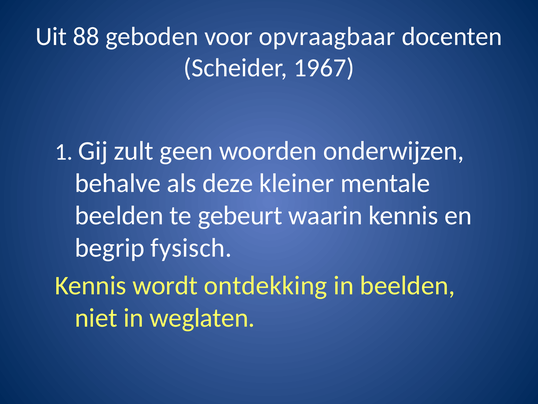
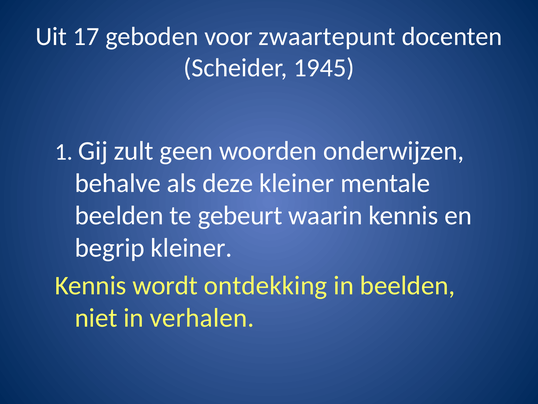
88: 88 -> 17 (86, 36)
opvraagbaar: opvraagbaar -> zwaartepunt (327, 36)
1967: 1967 -> 1945 (324, 68)
begrip fysisch: fysisch -> kleiner (191, 248)
weglaten: weglaten -> verhalen (202, 318)
